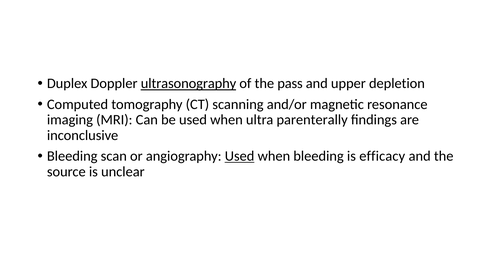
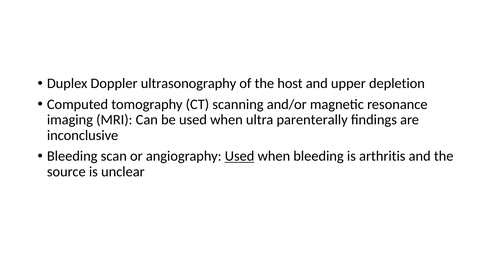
ultrasonography underline: present -> none (189, 84)
pass: pass -> host (290, 84)
efficacy: efficacy -> arthritis (382, 156)
